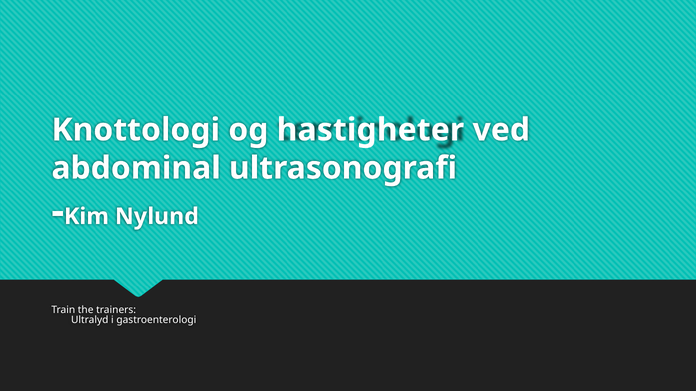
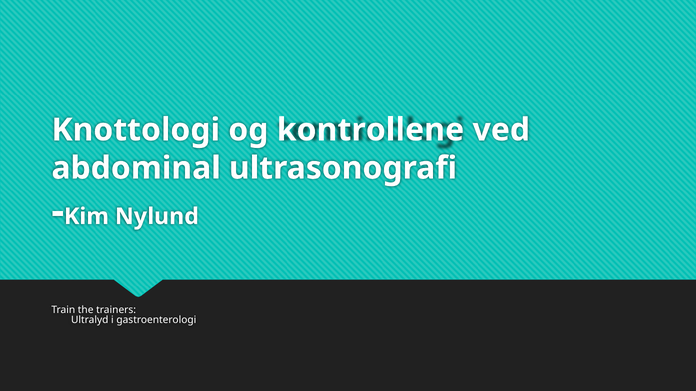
hastigheter: hastigheter -> kontrollene (370, 130)
